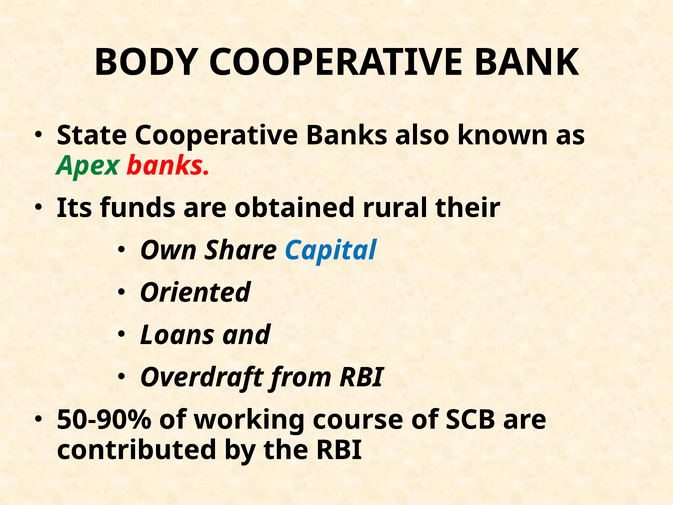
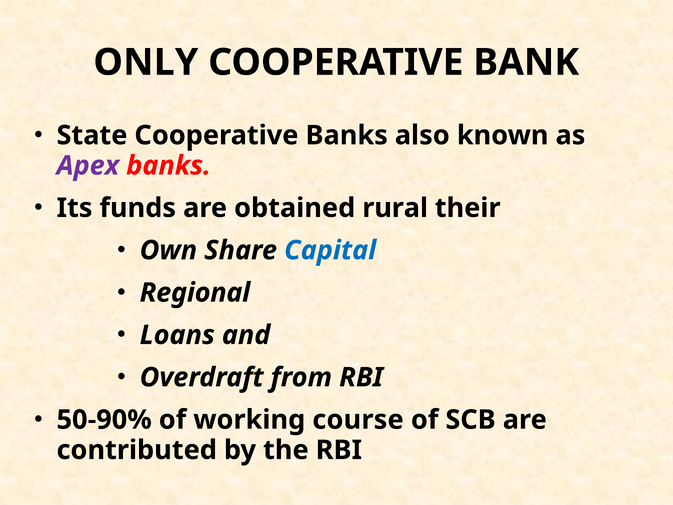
BODY: BODY -> ONLY (146, 62)
Apex colour: green -> purple (88, 166)
Oriented: Oriented -> Regional (195, 293)
